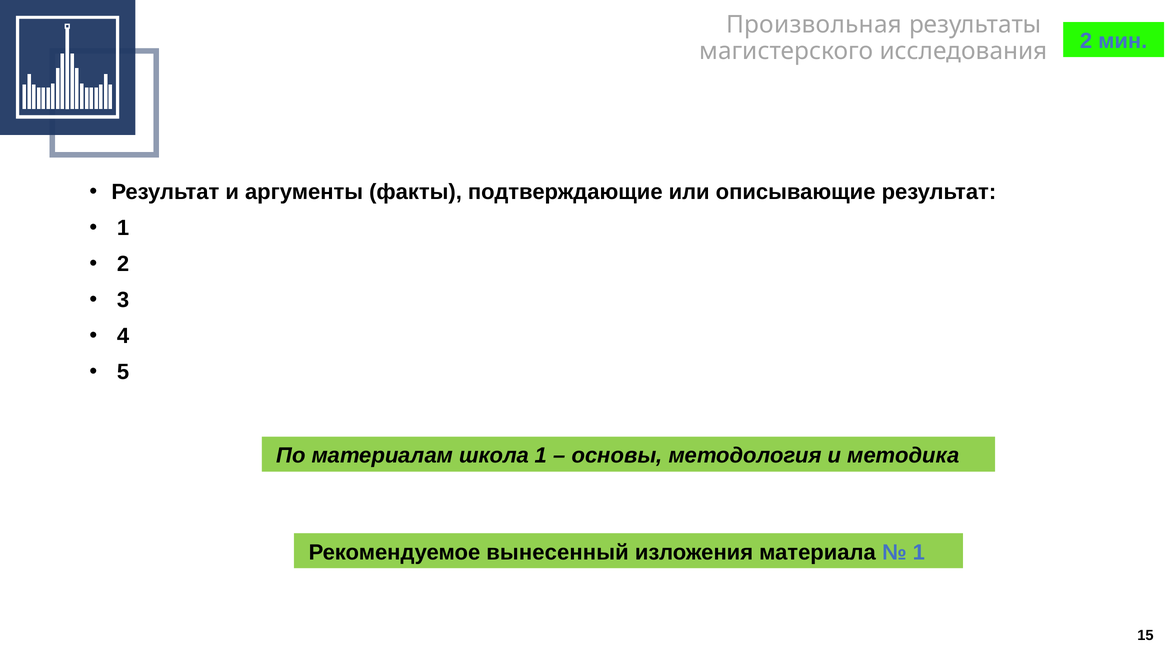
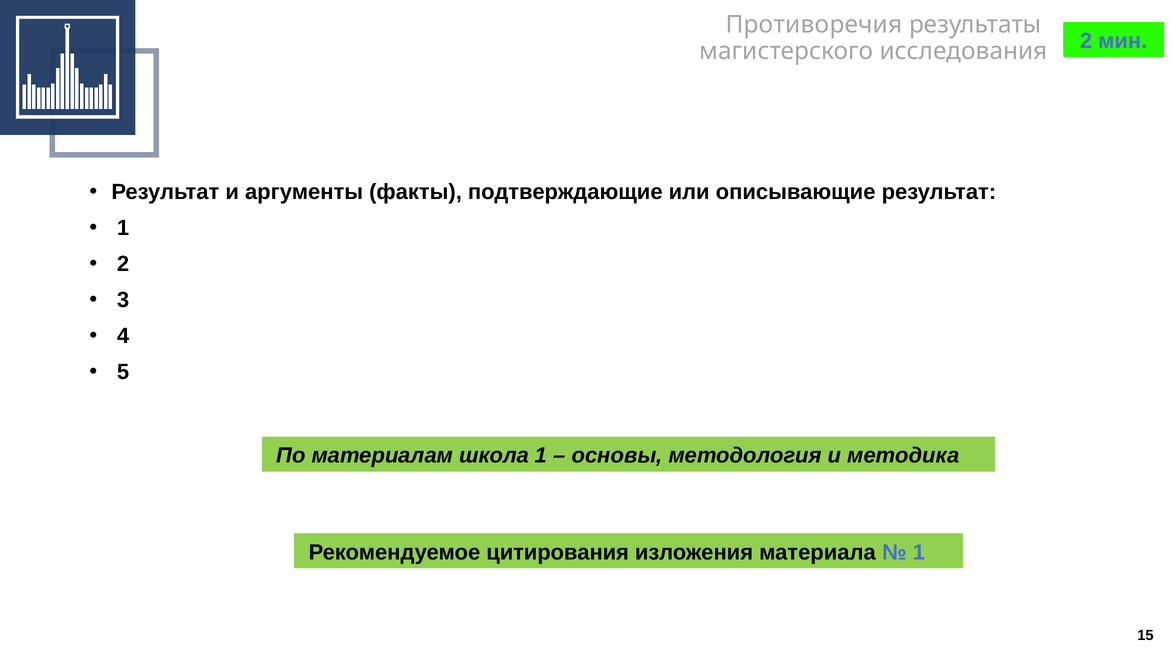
Произвольная: Произвольная -> Противоречия (814, 25)
вынесенный: вынесенный -> цитирования (558, 552)
